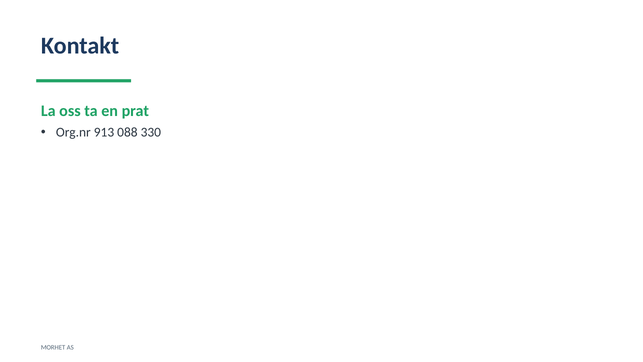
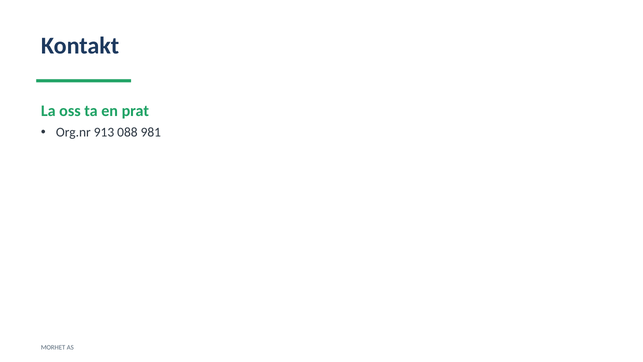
330: 330 -> 981 (151, 132)
